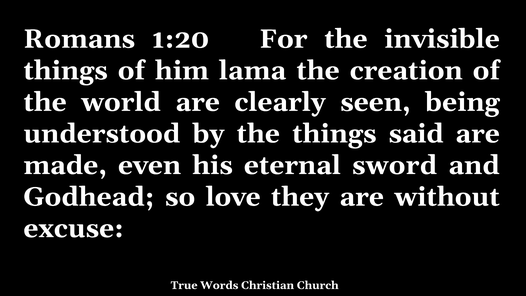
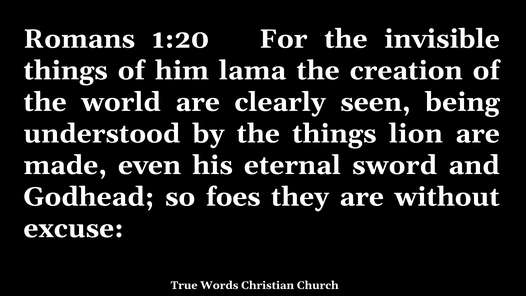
said: said -> lion (416, 134)
love: love -> foes (233, 197)
